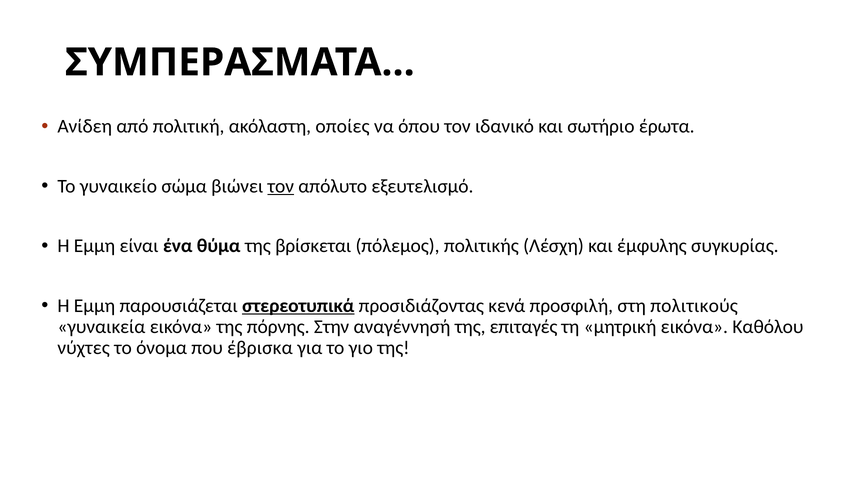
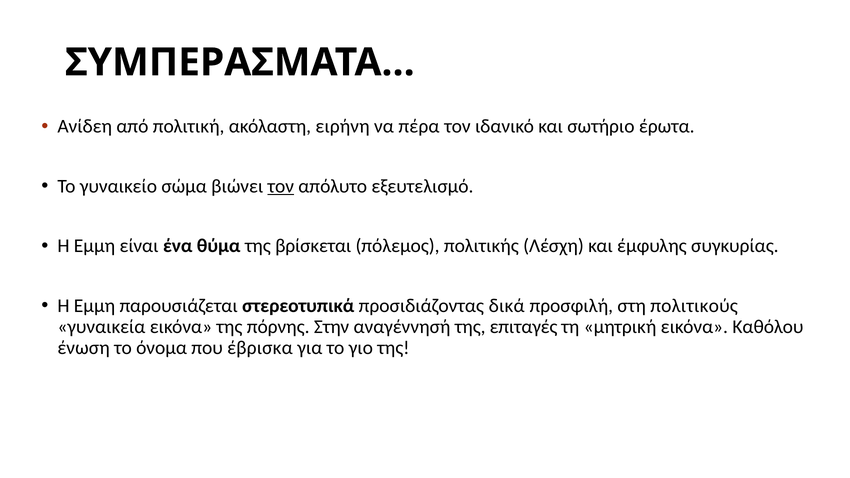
οποίες: οποίες -> ειρήνη (343, 126)
όπου: όπου -> πέρα (419, 126)
στερεοτυπικά underline: present -> none (298, 306)
κενά: κενά -> δικά (507, 306)
νύχτες: νύχτες -> ένωση (84, 348)
